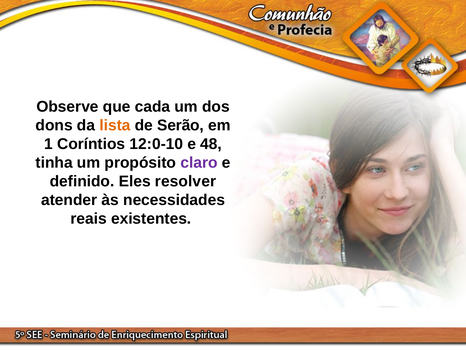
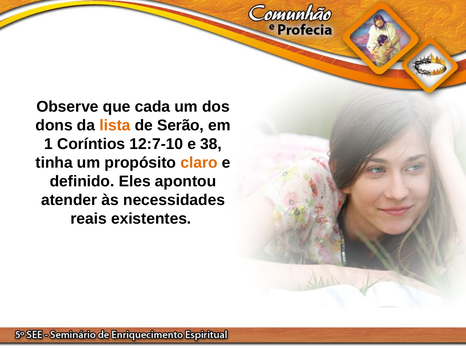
12:0-10: 12:0-10 -> 12:7-10 (156, 144)
48: 48 -> 38 (211, 144)
claro colour: purple -> orange (199, 163)
resolver: resolver -> apontou (186, 181)
